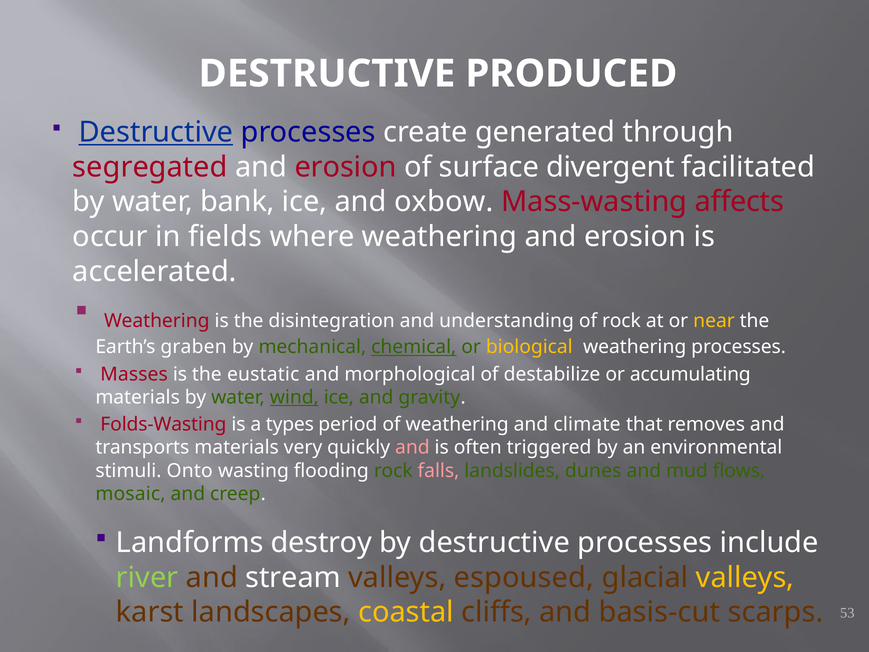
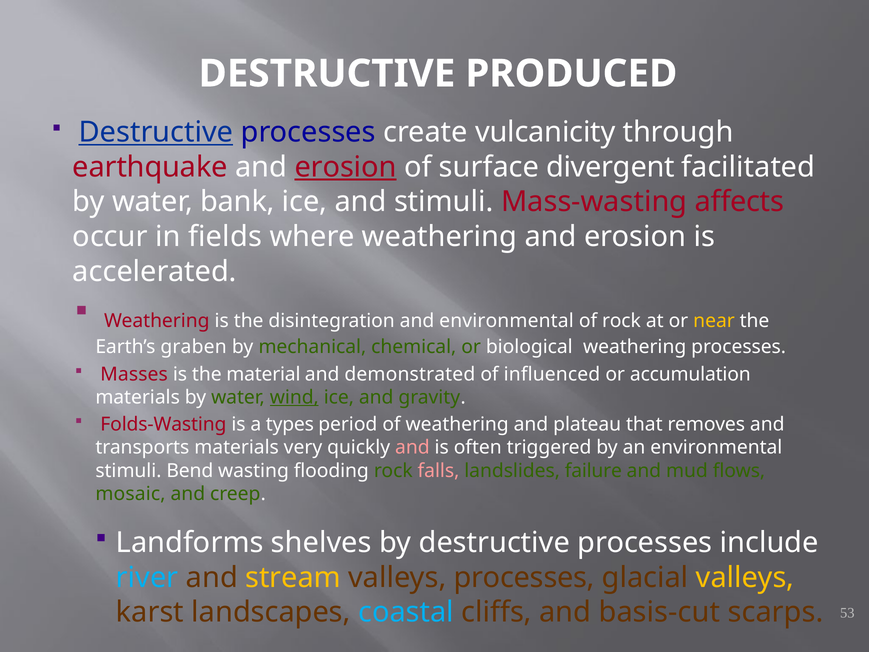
generated: generated -> vulcanicity (545, 132)
segregated: segregated -> earthquake (150, 167)
erosion underline: none -> present (346, 167)
and oxbow: oxbow -> stimuli (444, 202)
and understanding: understanding -> environmental (507, 321)
chemical underline: present -> none (414, 347)
biological colour: yellow -> white (529, 347)
eustatic: eustatic -> material (263, 374)
morphological: morphological -> demonstrated (410, 374)
destabilize: destabilize -> influenced (552, 374)
accumulating: accumulating -> accumulation (690, 374)
climate: climate -> plateau (587, 424)
Onto: Onto -> Bend (190, 471)
dunes: dunes -> failure (593, 471)
destroy: destroy -> shelves (321, 543)
river colour: light green -> light blue (147, 577)
stream colour: white -> yellow (293, 577)
valleys espoused: espoused -> processes (524, 577)
coastal colour: yellow -> light blue (406, 612)
